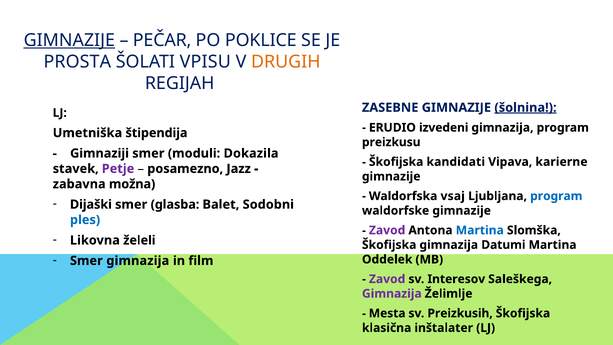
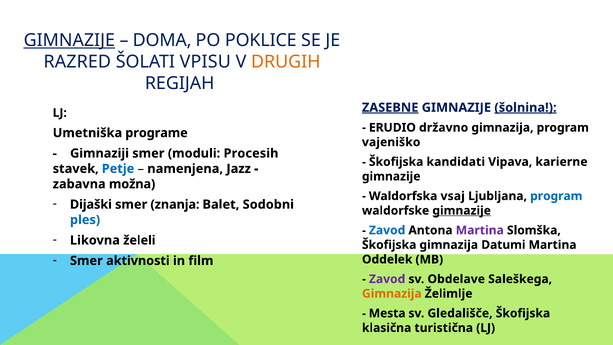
PEČAR: PEČAR -> DOMA (162, 40)
PROSTA: PROSTA -> RAZRED (77, 62)
ZASEBNE underline: none -> present (390, 108)
izvedeni: izvedeni -> državno (444, 128)
štipendija: štipendija -> programe (157, 133)
preizkusu: preizkusu -> vajeniško (391, 142)
Dokazila: Dokazila -> Procesih (251, 153)
Petje colour: purple -> blue (118, 169)
posamezno: posamezno -> namenjena (185, 169)
glasba: glasba -> znanja (175, 204)
gimnazije underline: none -> present (462, 211)
Zavod colour: purple -> blue (387, 230)
Martina colour: blue -> purple (480, 230)
Smer gimnazija: gimnazija -> aktivnosti (138, 261)
Interesov: Interesov -> Obdelave (456, 279)
Gimnazija colour: purple -> orange (392, 293)
Preizkusih: Preizkusih -> Gledališče (460, 313)
inštalater: inštalater -> turistična (444, 328)
